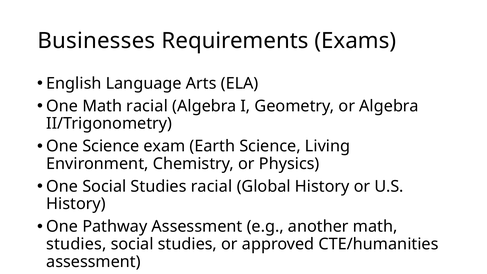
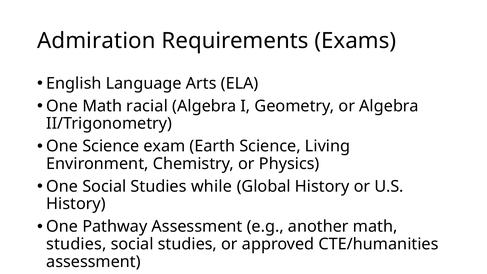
Businesses: Businesses -> Admiration (96, 41)
Studies racial: racial -> while (212, 186)
